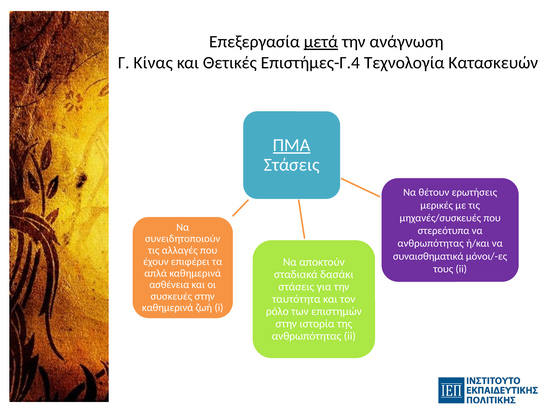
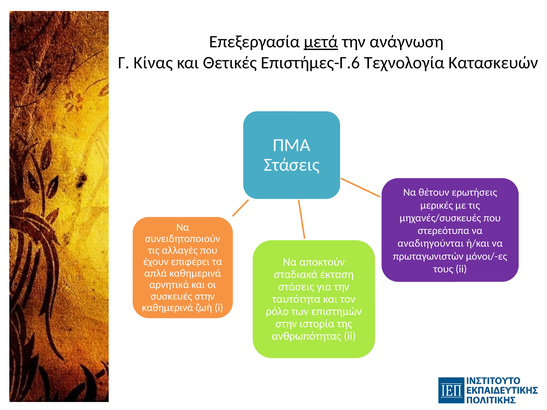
Επιστήμες-Γ.4: Επιστήμες-Γ.4 -> Επιστήμες-Γ.6 (310, 63)
ΠΜΑ underline: present -> none (292, 145)
ανθρωπότητας: ανθρωπότητας -> αναδιηγούνται (431, 244)
συναισθηματικά: συναισθηματικά -> πρωταγωνιστών (428, 256)
δασάκι: δασάκι -> έκταση (337, 275)
ασθένεια: ασθένεια -> αρνητικά (169, 285)
